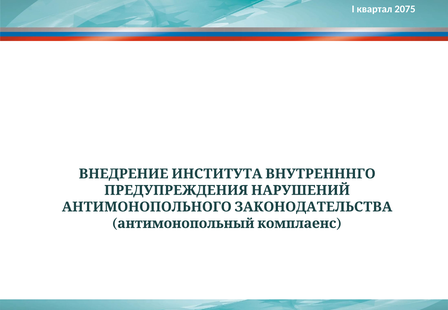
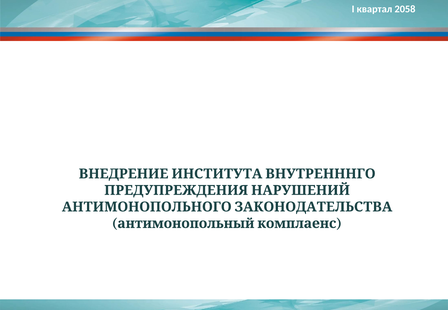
2075: 2075 -> 2058 (405, 9)
